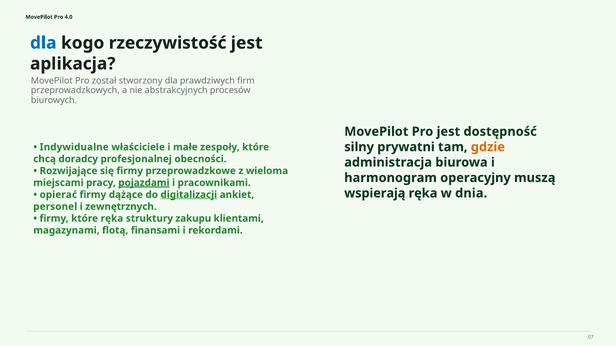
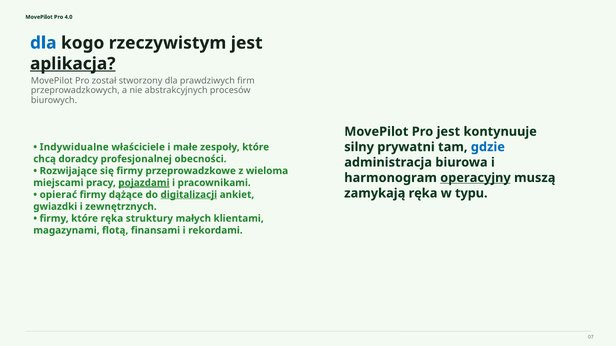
rzeczywistość: rzeczywistość -> rzeczywistym (168, 43)
aplikacja underline: none -> present (73, 64)
dostępność: dostępność -> kontynuuje (500, 132)
gdzie colour: orange -> blue (488, 147)
operacyjny underline: none -> present (475, 178)
wspierają: wspierają -> zamykają (375, 193)
dnia: dnia -> typu (471, 193)
personel: personel -> gwiazdki (55, 207)
zakupu: zakupu -> małych (193, 219)
